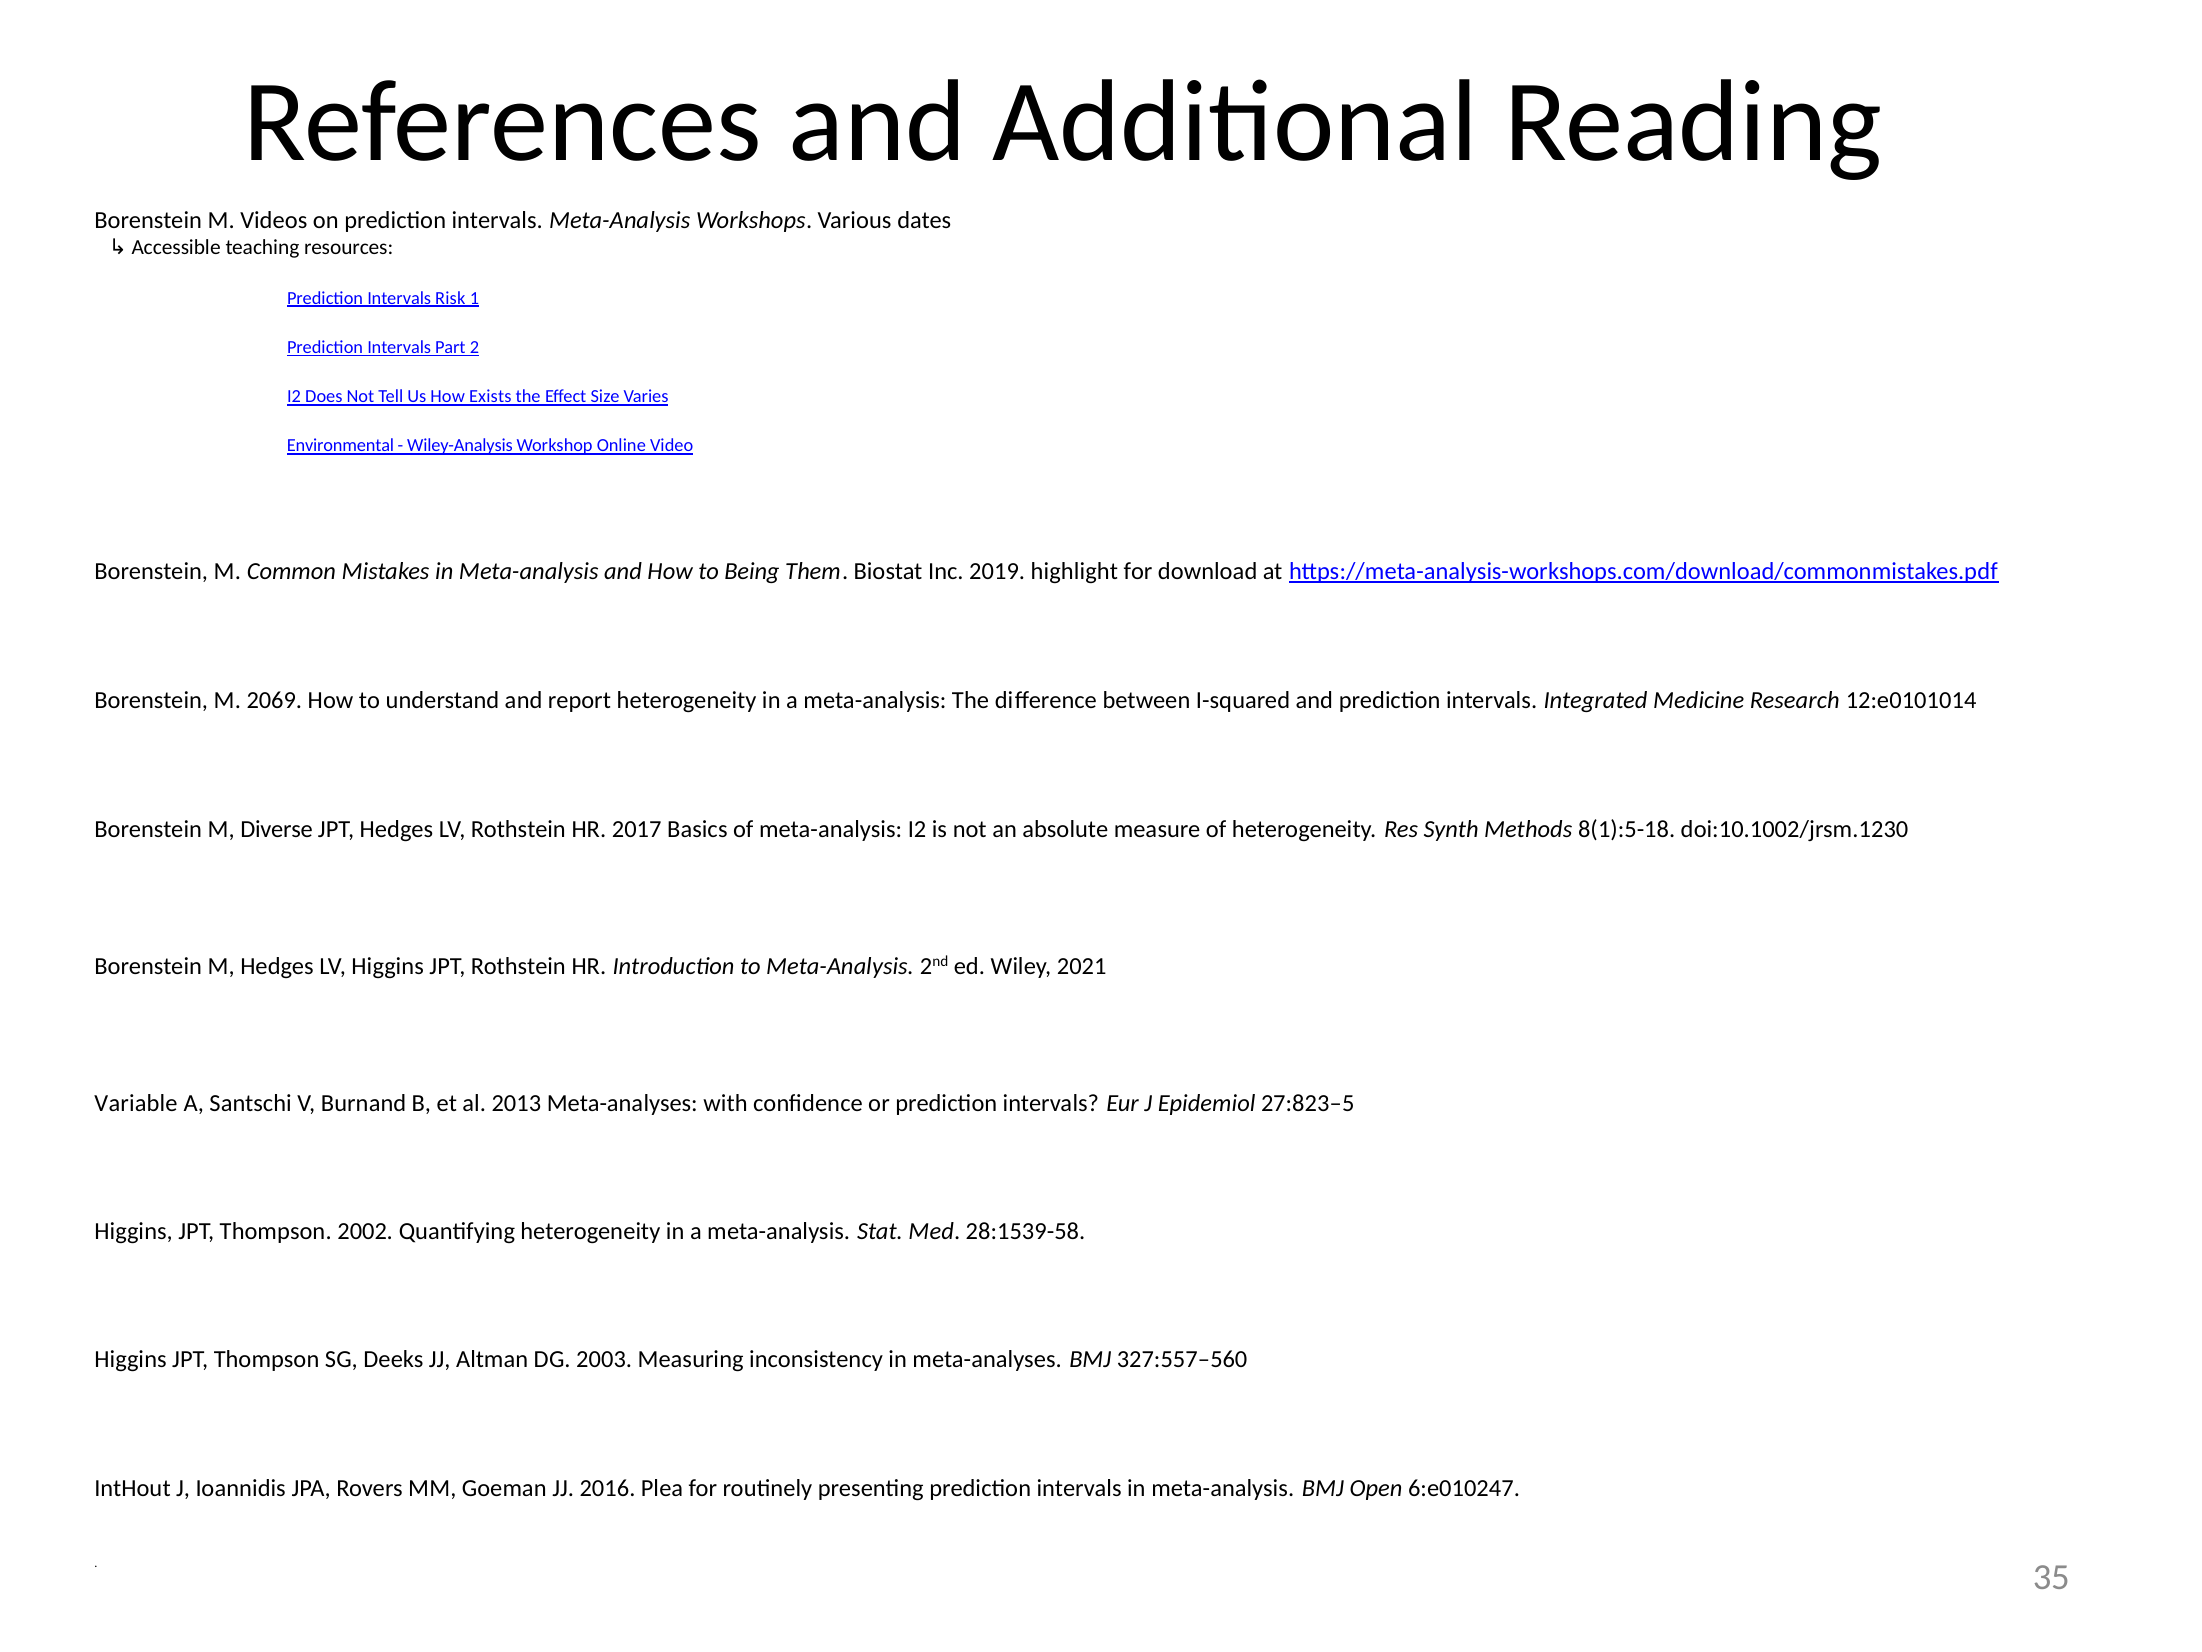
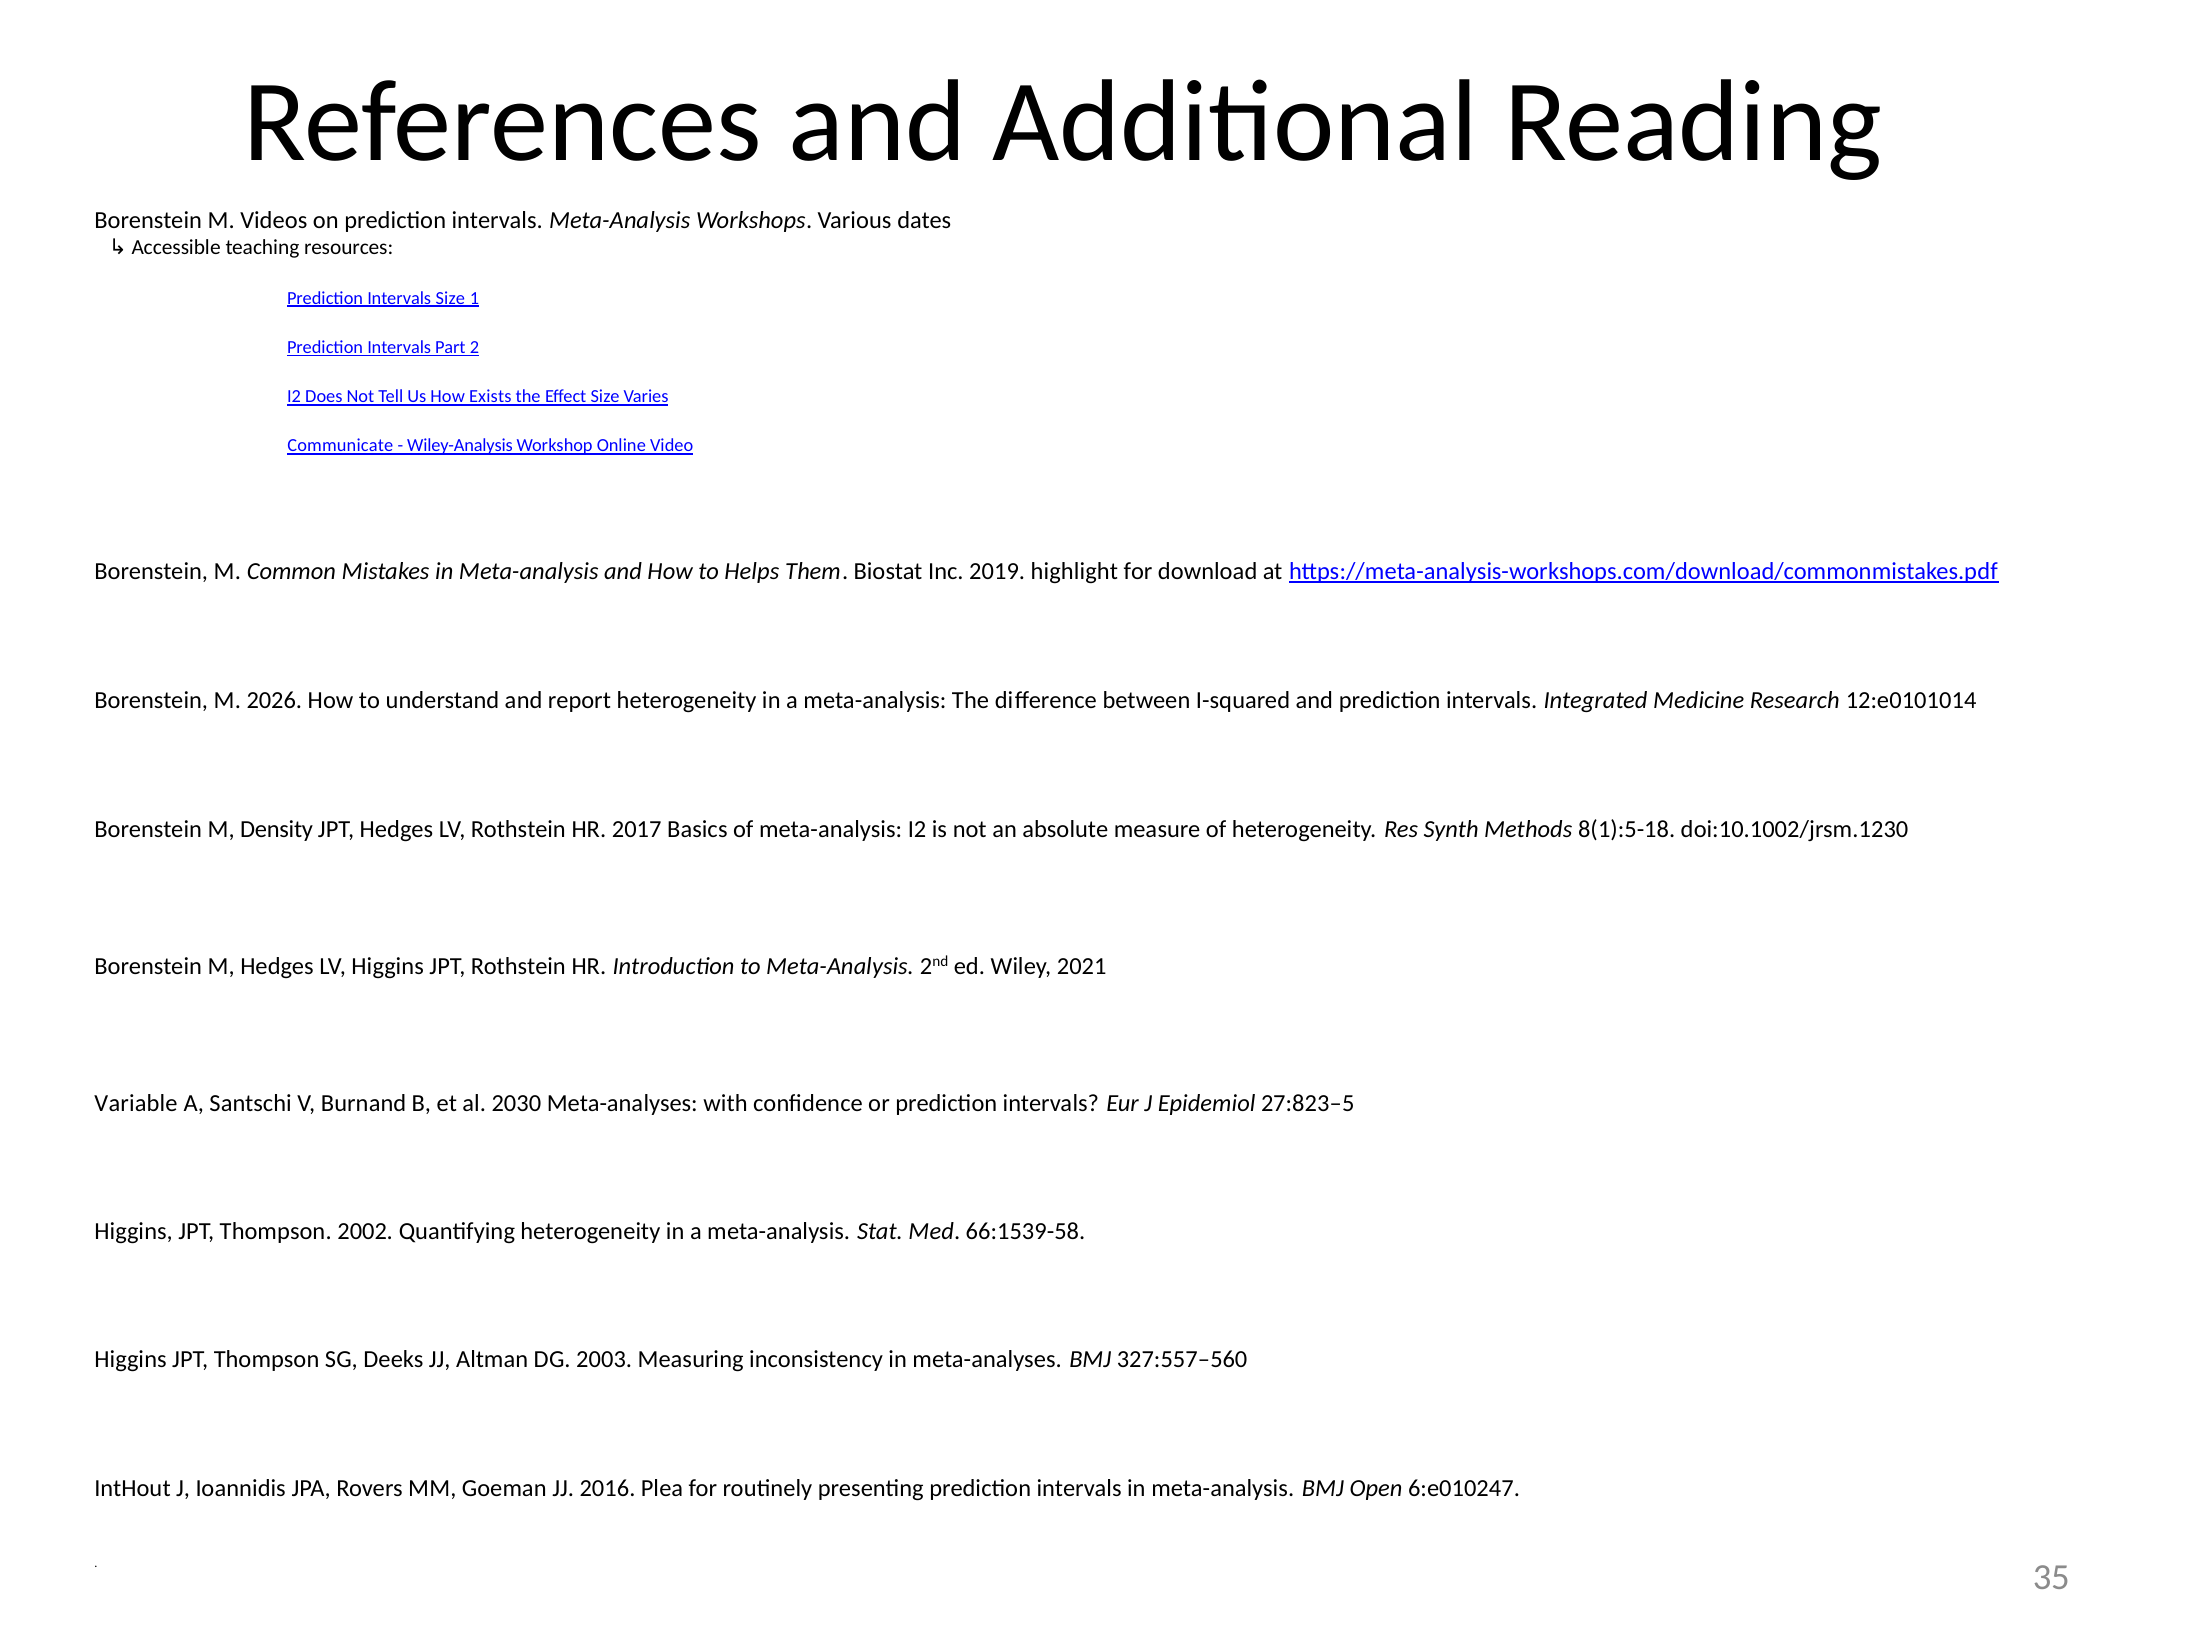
Intervals Risk: Risk -> Size (450, 298)
Environmental: Environmental -> Communicate (340, 446)
Being: Being -> Helps (752, 571)
2069: 2069 -> 2026 (274, 700)
Diverse: Diverse -> Density (277, 829)
2013: 2013 -> 2030 (516, 1103)
28:1539-58: 28:1539-58 -> 66:1539-58 (1026, 1231)
